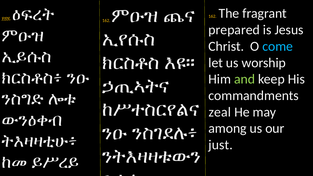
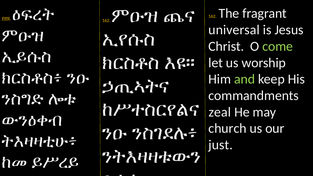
prepared: prepared -> universal (234, 30)
come colour: light blue -> light green (278, 46)
among: among -> church (227, 129)
